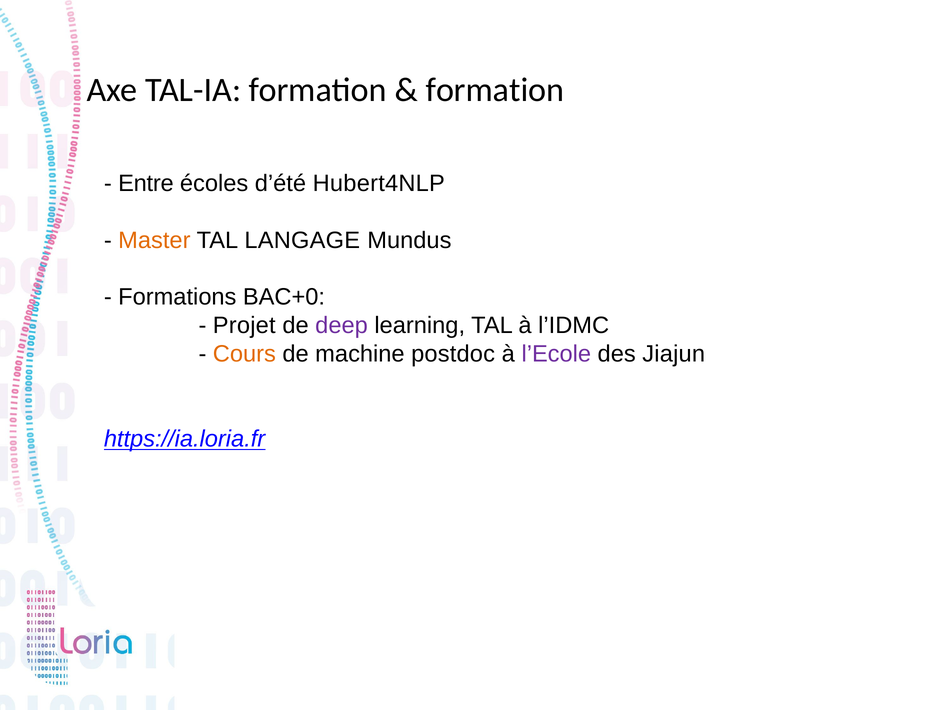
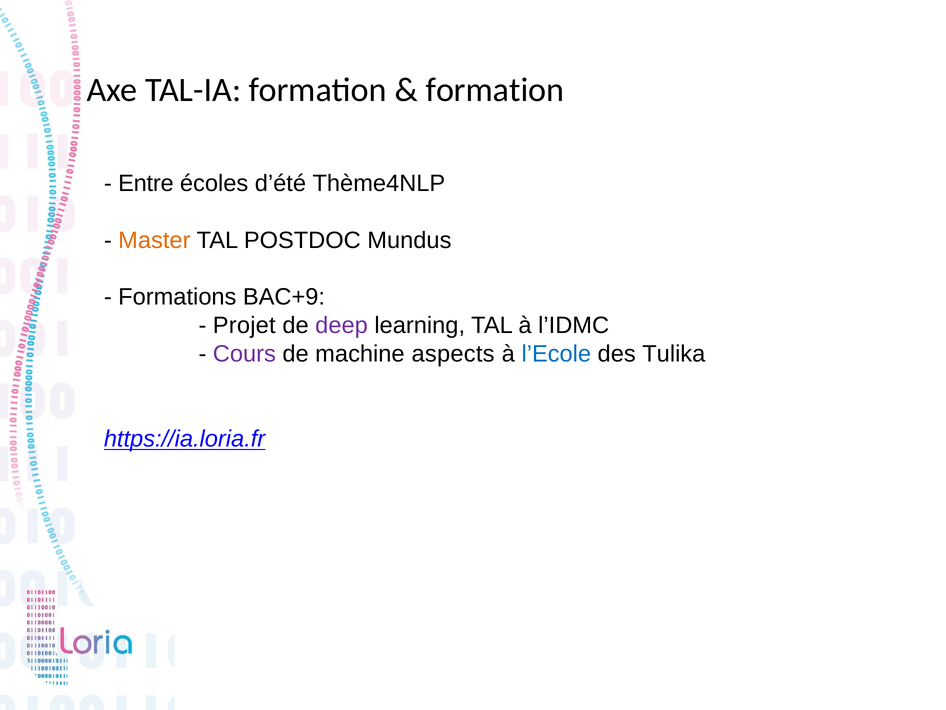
Hubert4NLP: Hubert4NLP -> Thème4NLP (379, 183)
LANGAGE: LANGAGE -> POSTDOC (302, 240)
BAC+0: BAC+0 -> BAC+9 (284, 297)
Cours colour: orange -> purple (244, 354)
postdoc: postdoc -> aspects (453, 354)
l’Ecole colour: purple -> blue (556, 354)
Jiajun: Jiajun -> Tulika (674, 354)
